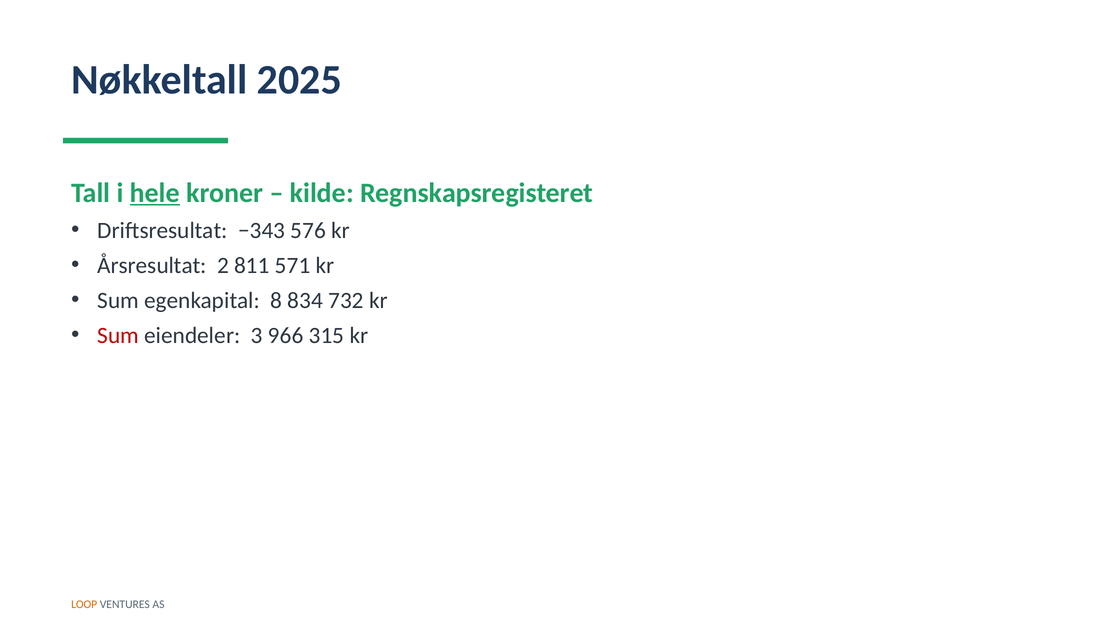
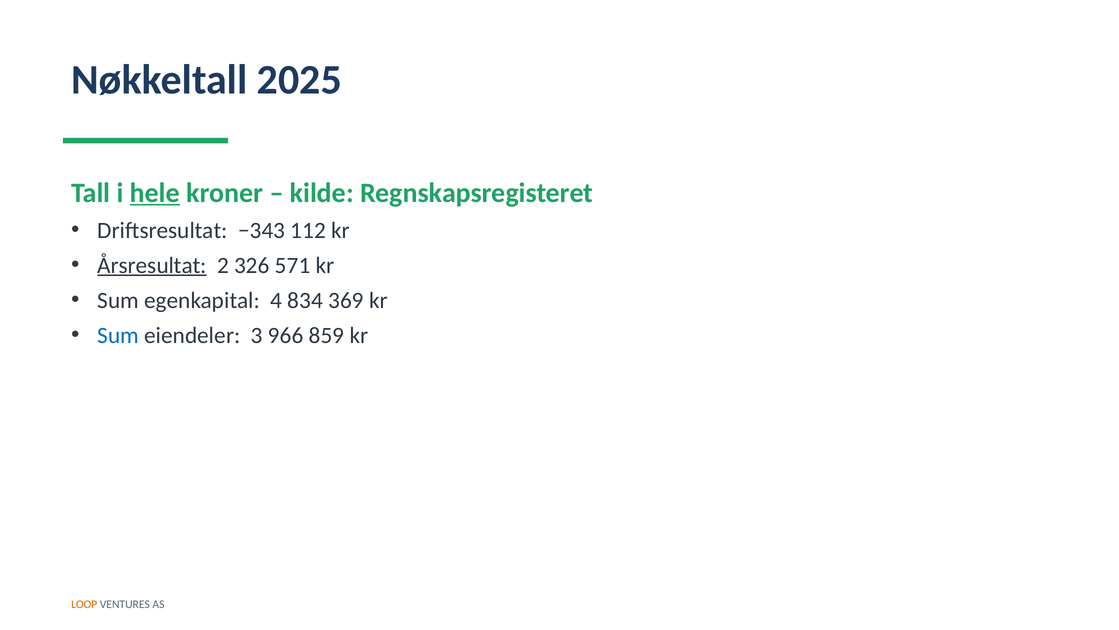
576: 576 -> 112 (308, 230)
Årsresultat underline: none -> present (152, 265)
811: 811 -> 326 (252, 265)
8: 8 -> 4 (276, 300)
732: 732 -> 369 (346, 300)
Sum colour: red -> blue (118, 335)
315: 315 -> 859 (326, 335)
